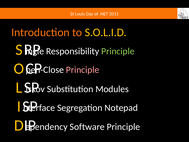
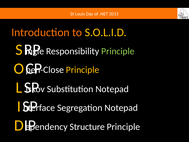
Principle colour: pink -> yellow (83, 70)
Substitution Modules: Modules -> Notepad (112, 89)
Software: Software -> Structure (87, 127)
